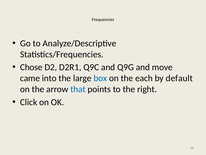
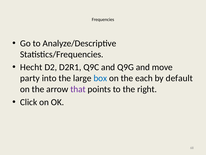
Chose: Chose -> Hecht (31, 67)
came: came -> party (30, 78)
that colour: blue -> purple (78, 89)
